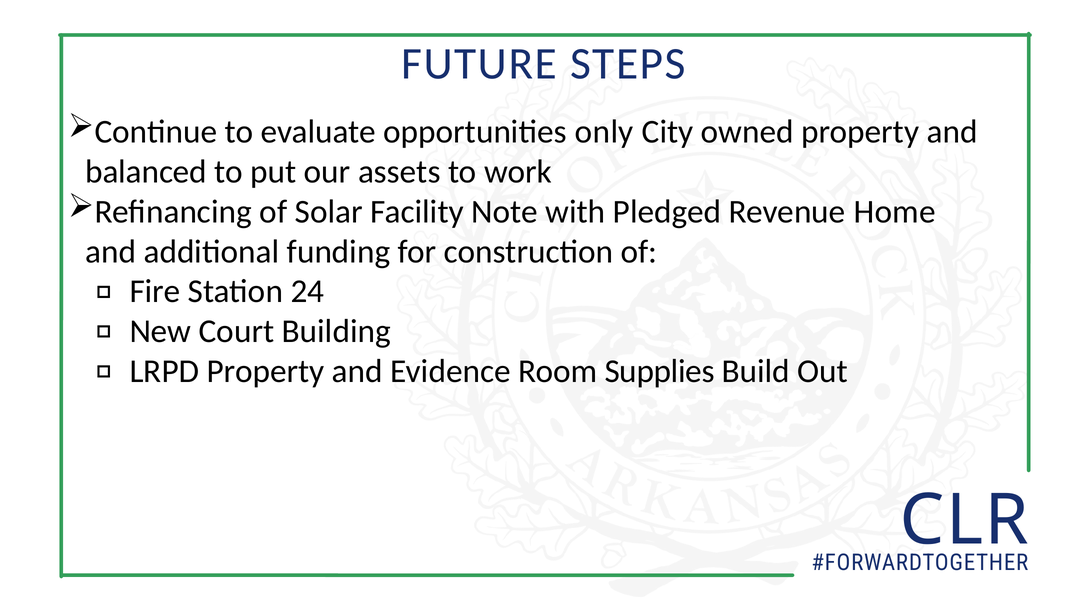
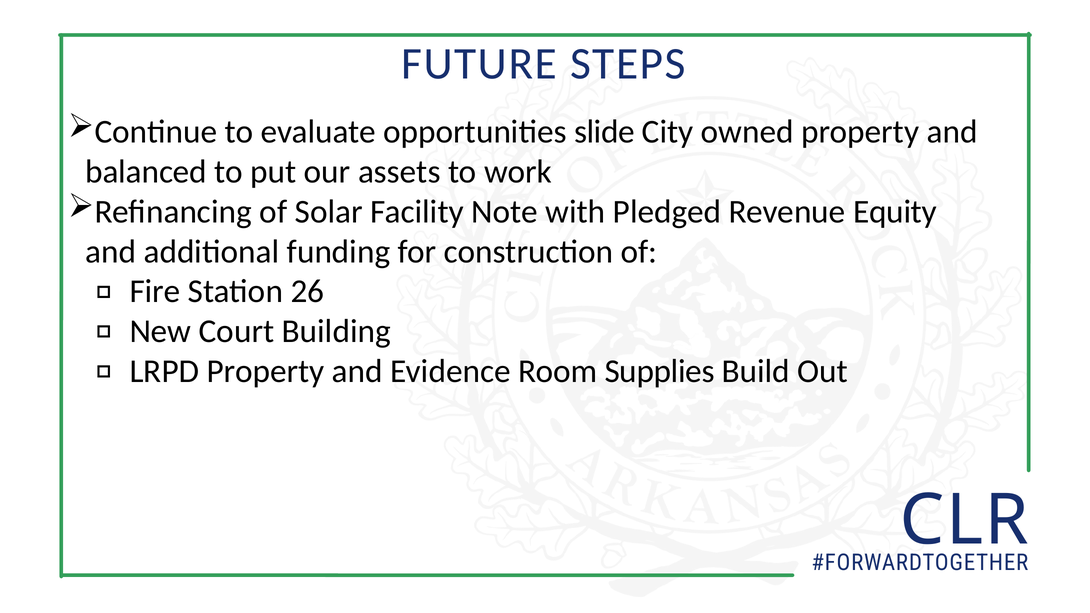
only: only -> slide (604, 132)
Home: Home -> Equity (895, 212)
24: 24 -> 26 (307, 292)
